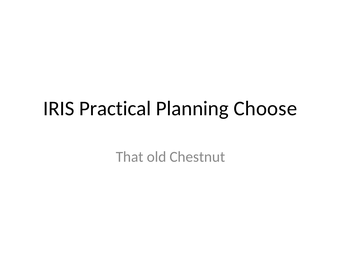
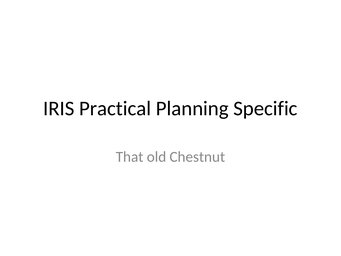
Choose: Choose -> Specific (265, 108)
